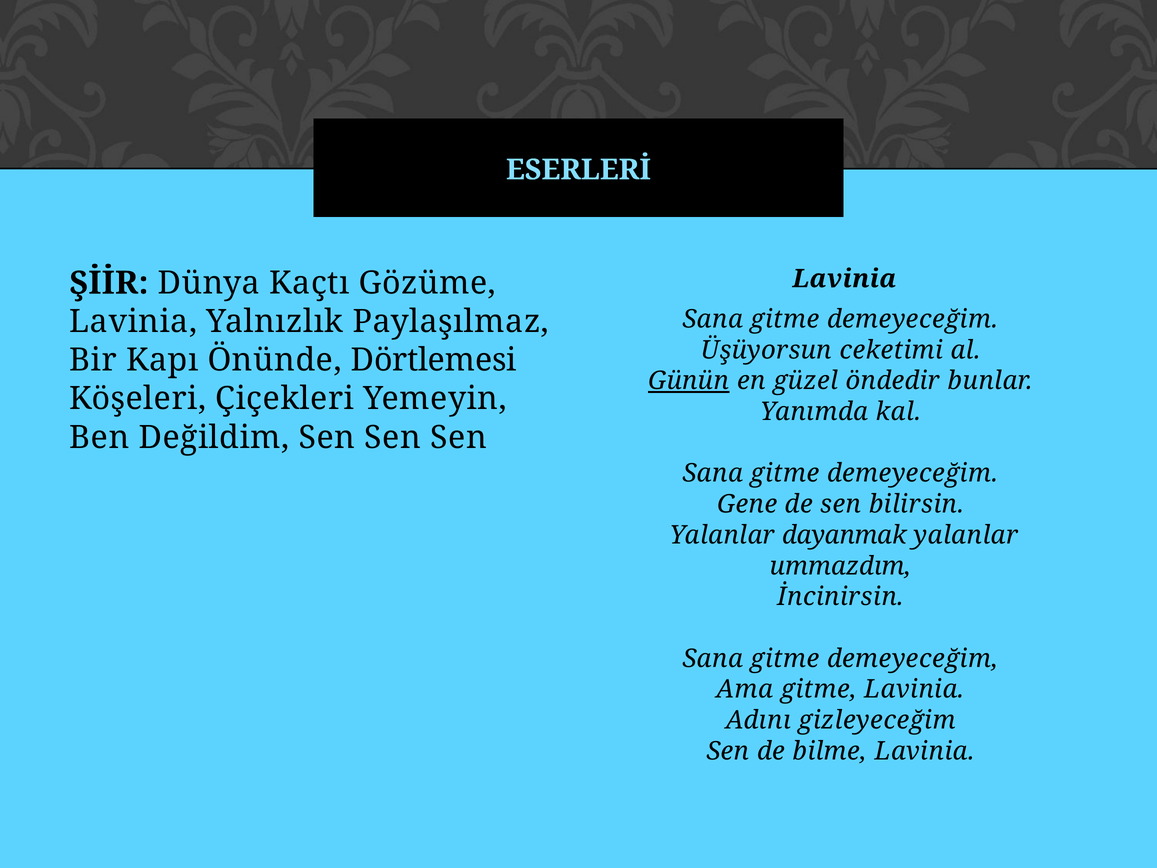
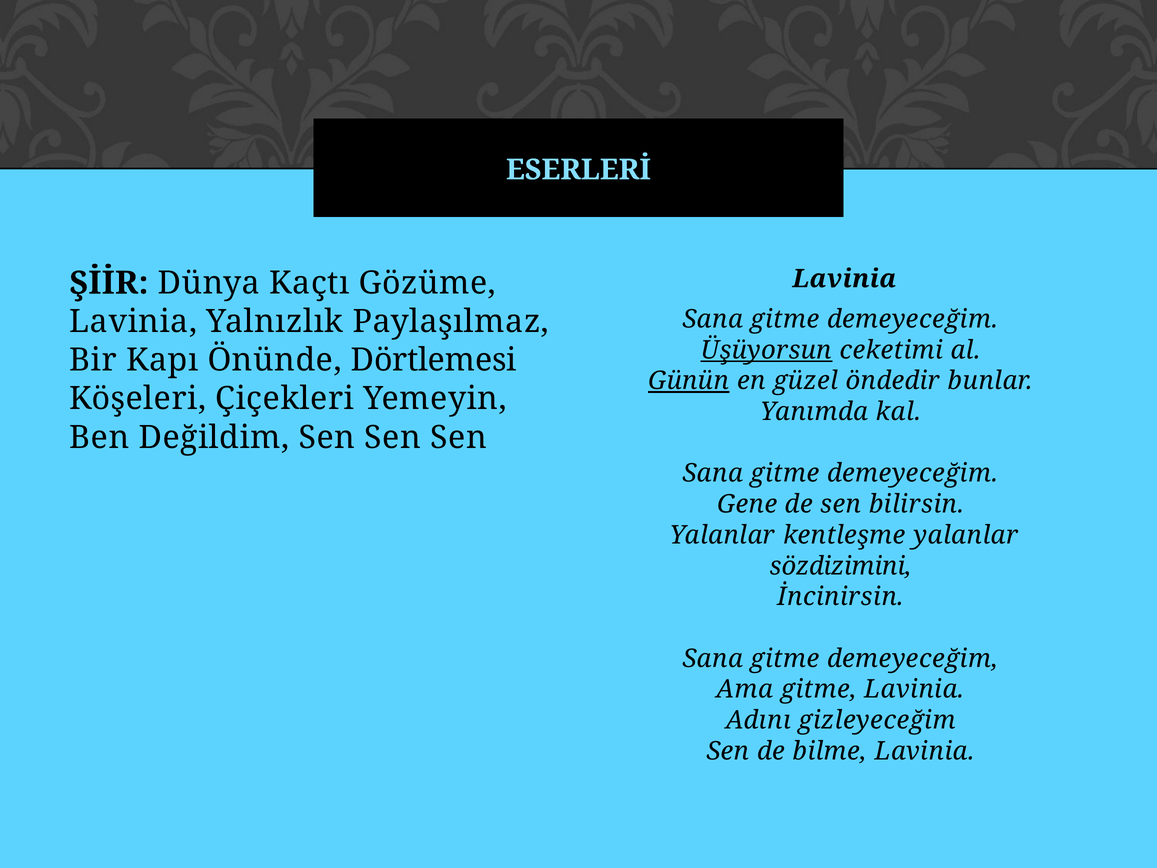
Üşüyorsun underline: none -> present (766, 350)
dayanmak: dayanmak -> kentleşme (844, 535)
ummazdım: ummazdım -> sözdizimini (841, 566)
